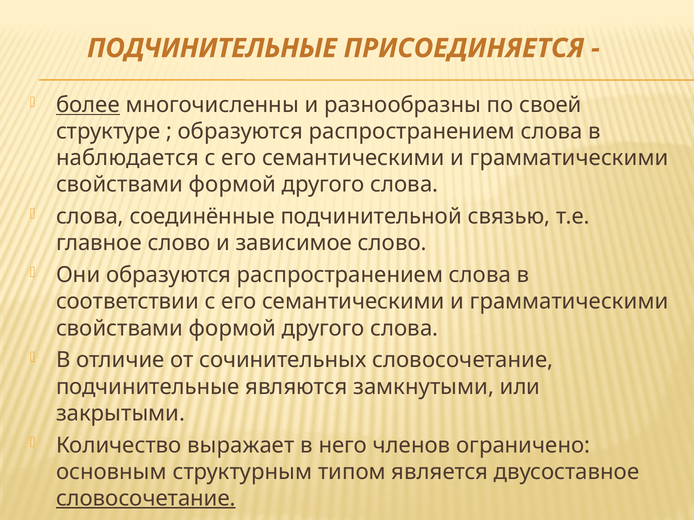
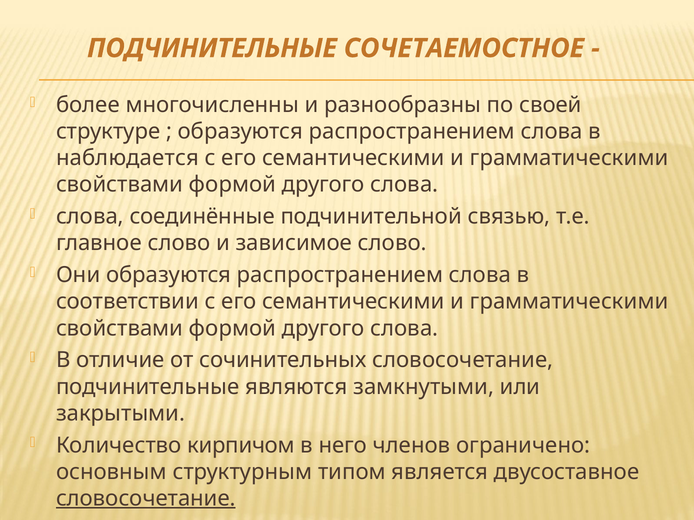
ПРИСОЕДИНЯЕТСЯ: ПРИСОЕДИНЯЕТСЯ -> СОЧЕТАЕМОСТНОЕ (464, 48)
более underline: present -> none (88, 105)
выражает: выражает -> кирпичом (241, 446)
